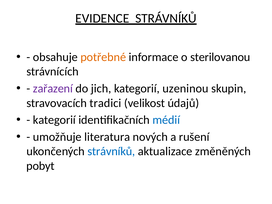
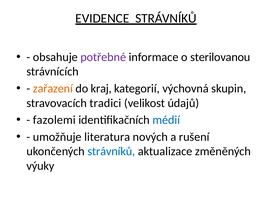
potřebné colour: orange -> purple (103, 57)
zařazení colour: purple -> orange (53, 89)
jich: jich -> kraj (101, 89)
uzeninou: uzeninou -> výchovná (186, 89)
kategorií: kategorií -> fazolemi (54, 120)
pobyt: pobyt -> výuky (40, 166)
